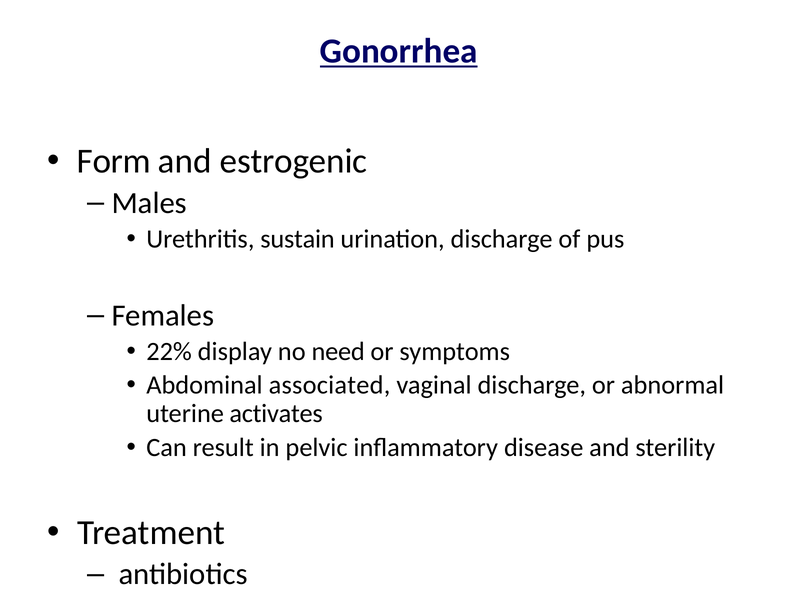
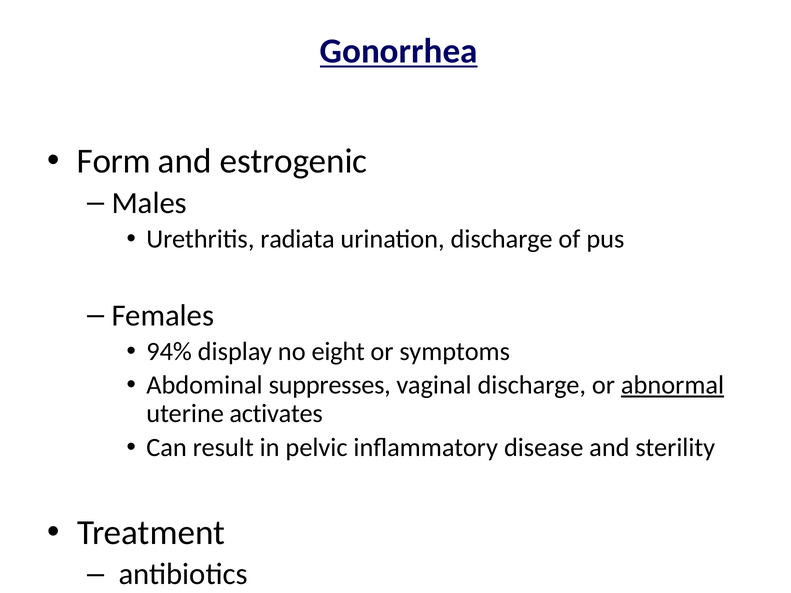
sustain: sustain -> radiata (298, 239)
22%: 22% -> 94% (169, 352)
need: need -> eight (338, 352)
associated: associated -> suppresses (330, 385)
abnormal underline: none -> present (673, 385)
